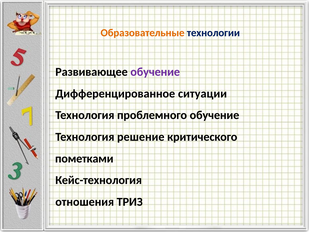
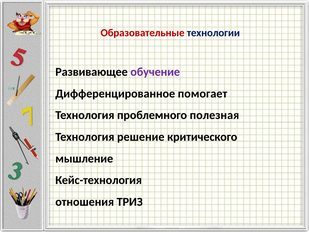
Образовательные colour: orange -> red (143, 33)
ситуации: ситуации -> помогает (203, 93)
проблемного обучение: обучение -> полезная (214, 115)
пометками: пометками -> мышление (84, 158)
